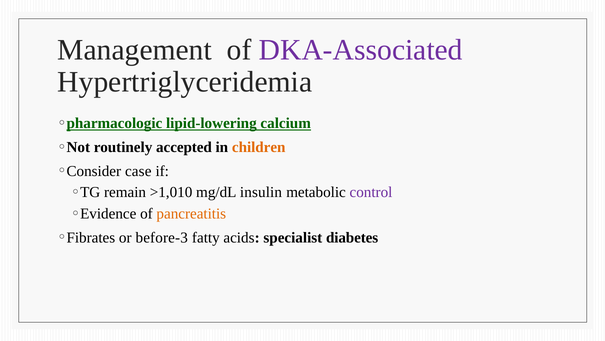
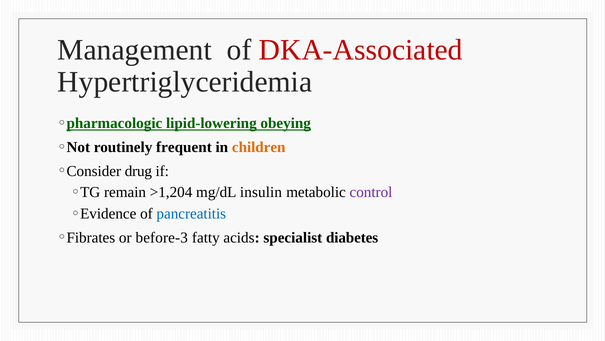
DKA-Associated colour: purple -> red (361, 50)
calcium: calcium -> obeying (286, 123)
accepted: accepted -> frequent (184, 147)
case: case -> drug (138, 171)
>1,010: >1,010 -> >1,204 (171, 192)
pancreatitis colour: orange -> blue (191, 213)
